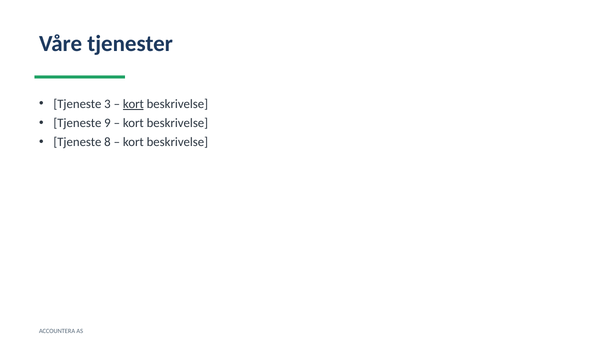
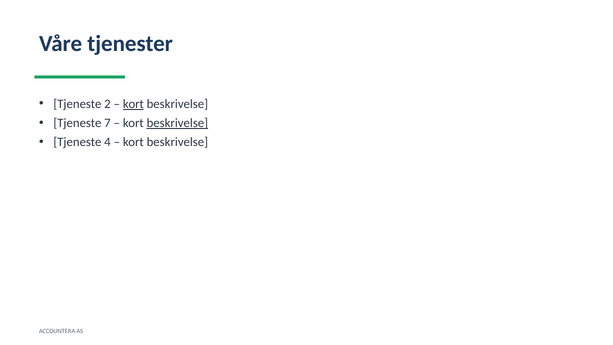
3: 3 -> 2 (107, 104)
9: 9 -> 7 (107, 123)
beskrivelse underline: none -> present (177, 123)
8: 8 -> 4 (107, 142)
